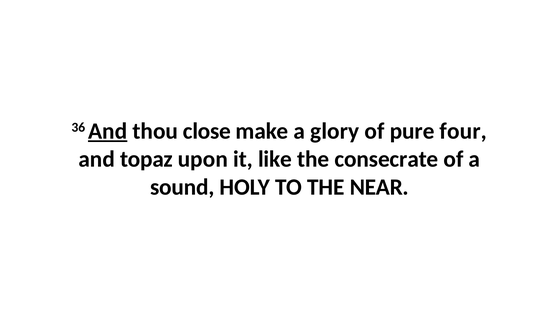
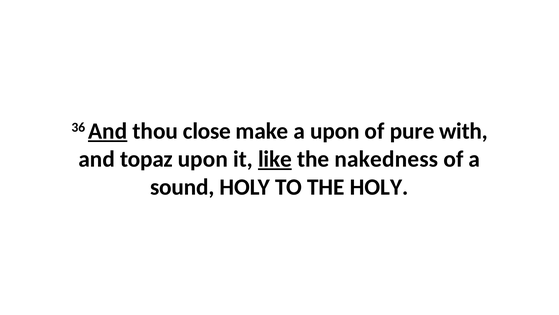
a glory: glory -> upon (335, 131)
four: four -> with (464, 131)
like underline: none -> present (275, 159)
consecrate: consecrate -> nakedness (386, 159)
THE NEAR: NEAR -> HOLY (379, 187)
